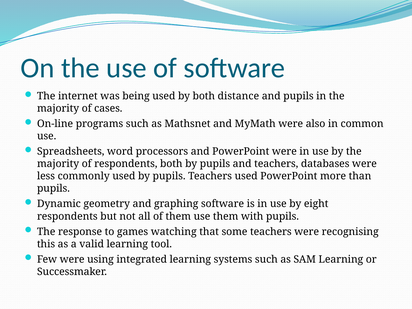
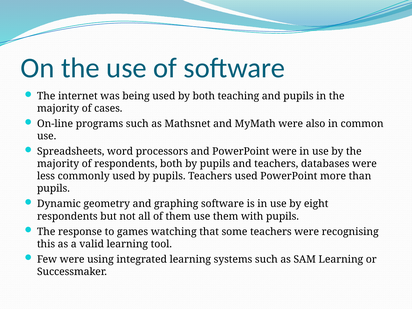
distance: distance -> teaching (238, 96)
